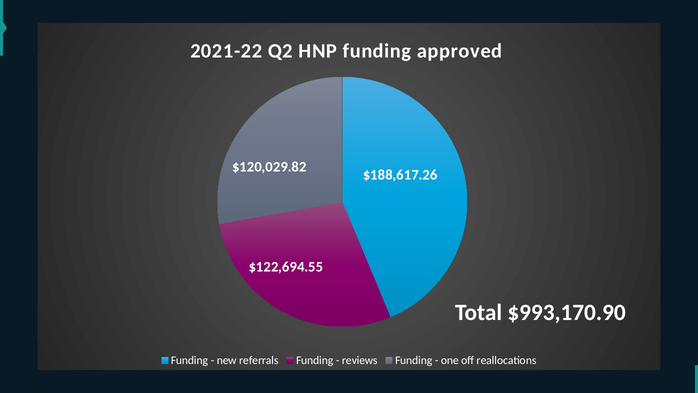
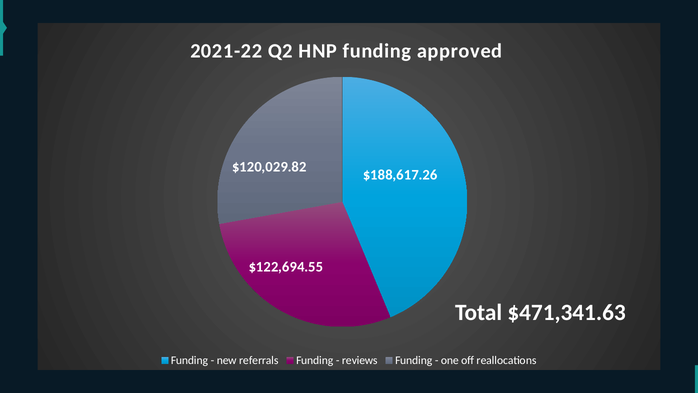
$993,170.90: $993,170.90 -> $471,341.63 (567, 312)
